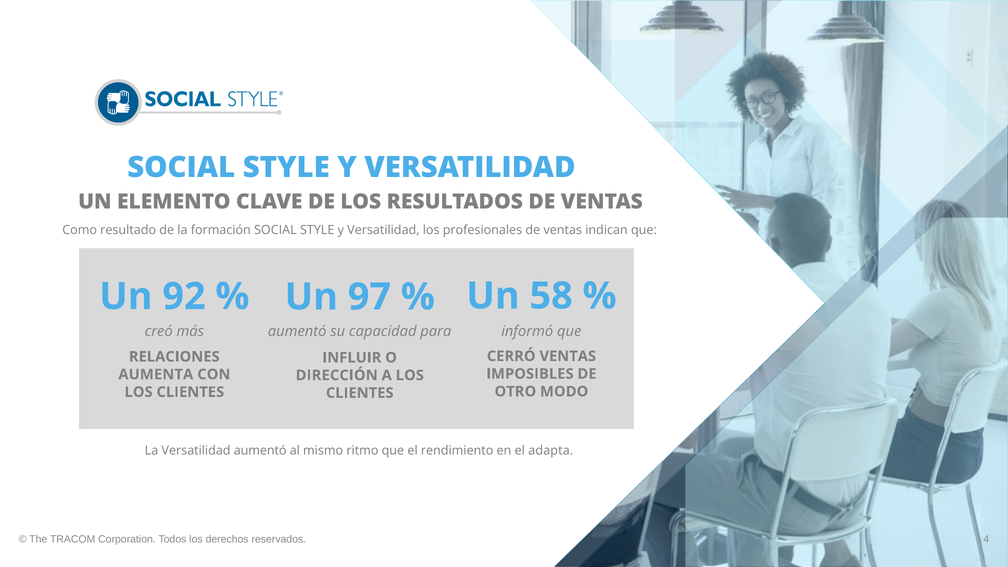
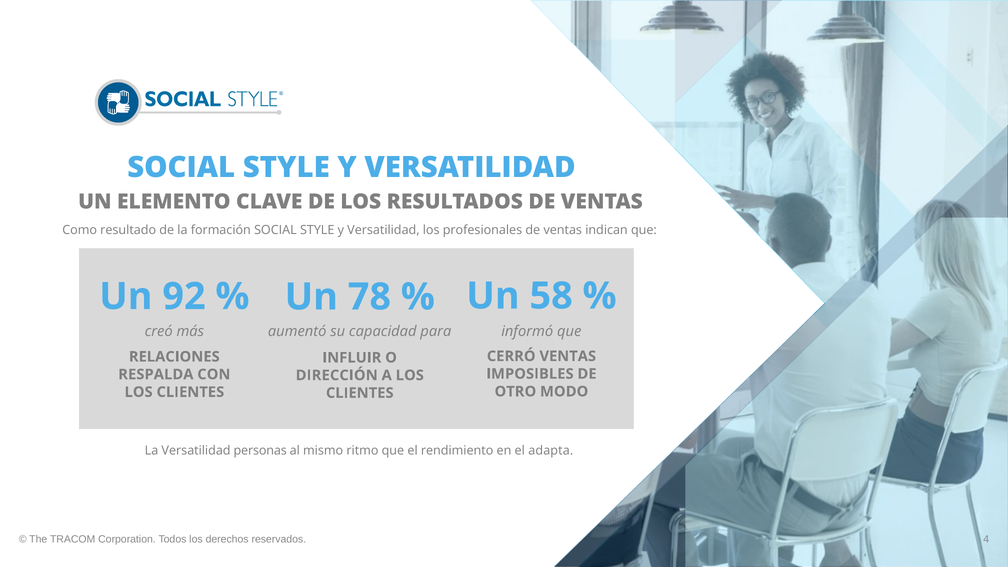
97: 97 -> 78 (369, 297)
AUMENTA: AUMENTA -> RESPALDA (156, 374)
Versatilidad aumentó: aumentó -> personas (260, 450)
